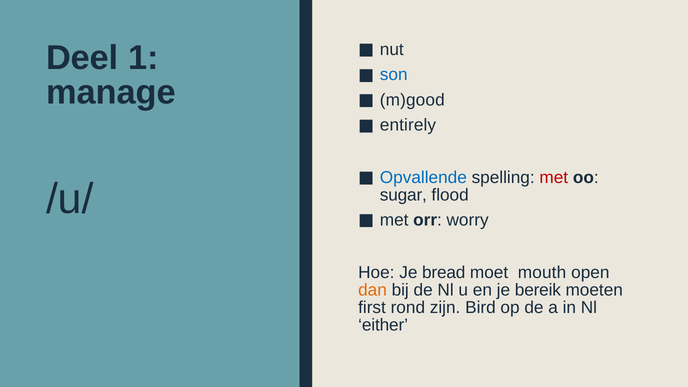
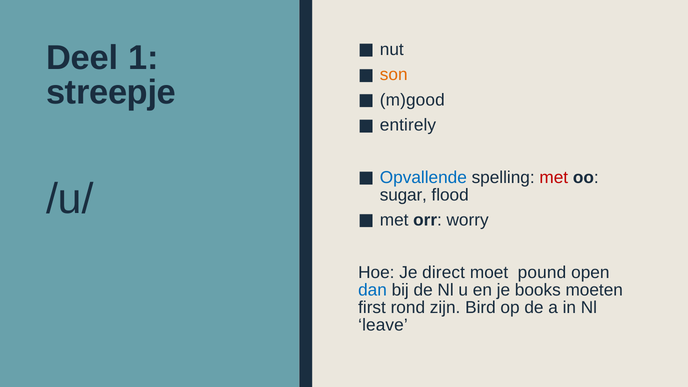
son colour: blue -> orange (394, 75)
manage: manage -> streepje (111, 92)
bread: bread -> direct (444, 272)
mouth: mouth -> pound (542, 272)
dan colour: orange -> blue (373, 290)
bereik: bereik -> books (538, 290)
either: either -> leave (383, 325)
